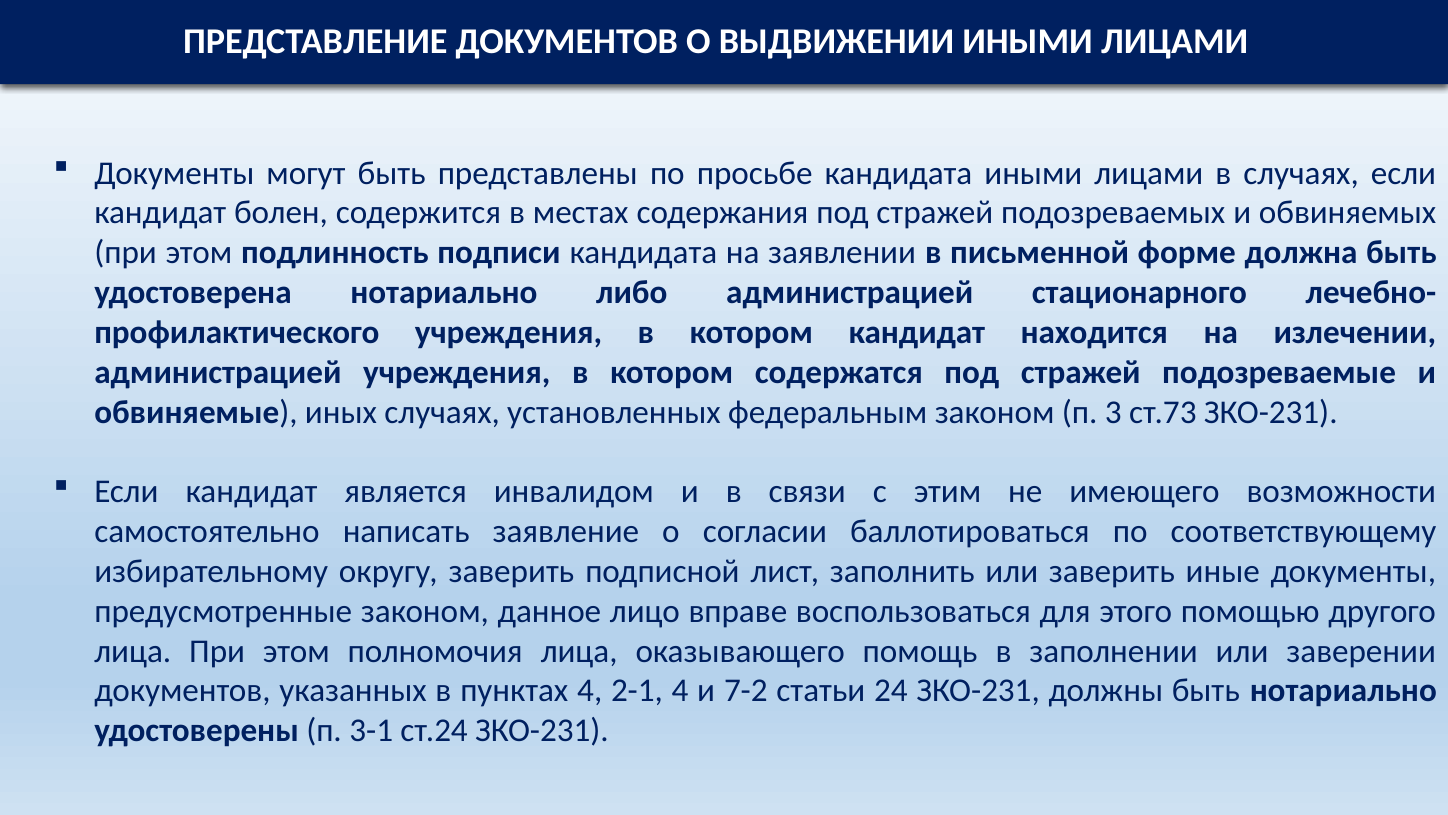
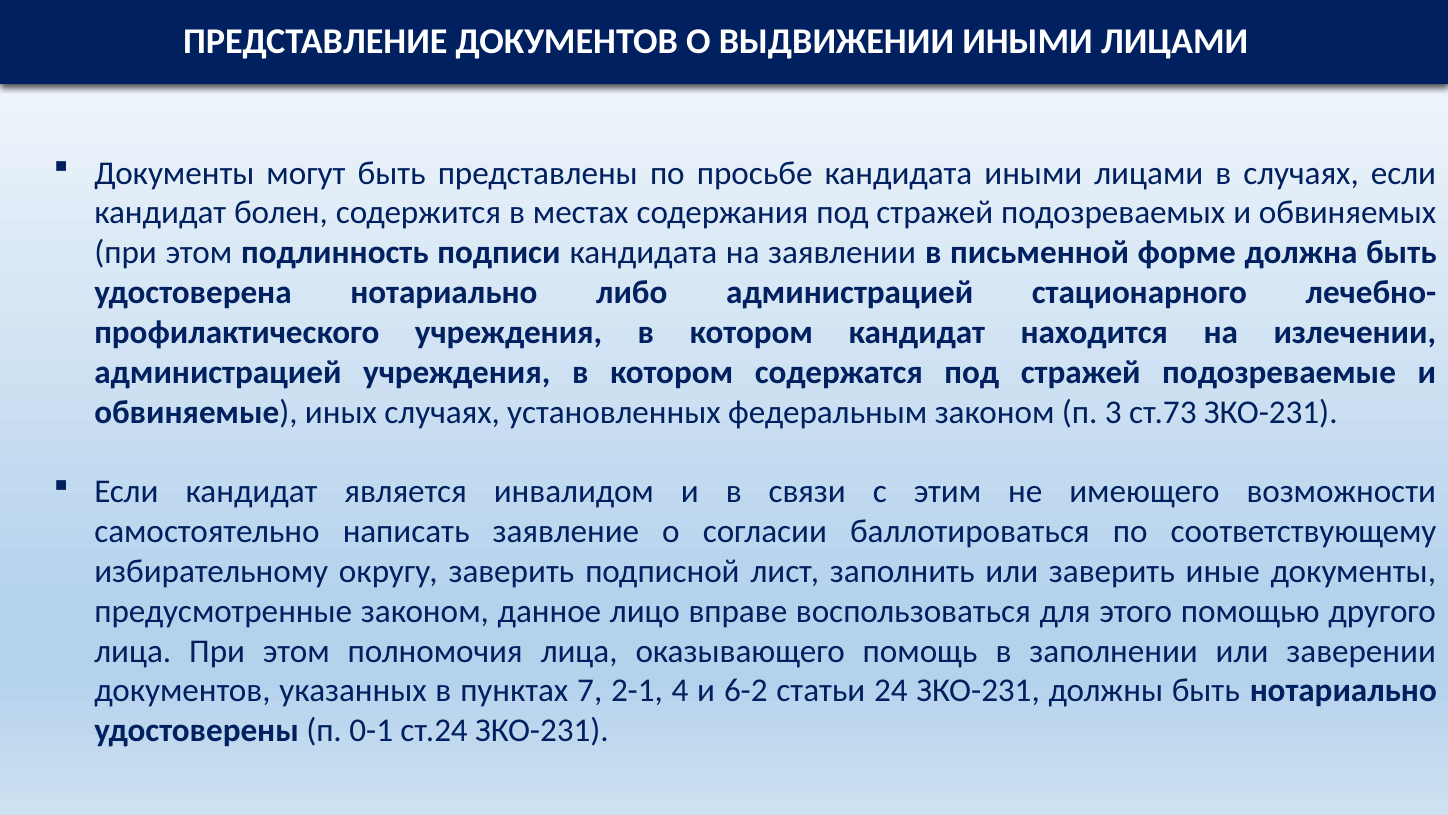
пунктах 4: 4 -> 7 (590, 690)
7-2: 7-2 -> 6-2 (746, 690)
3-1: 3-1 -> 0-1 (371, 730)
